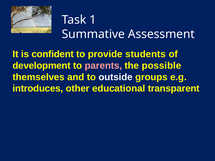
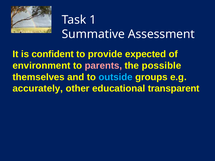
students: students -> expected (146, 54)
development: development -> environment (41, 66)
outside colour: white -> light blue (116, 77)
introduces: introduces -> accurately (38, 89)
